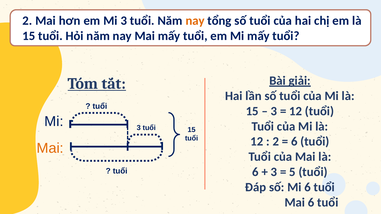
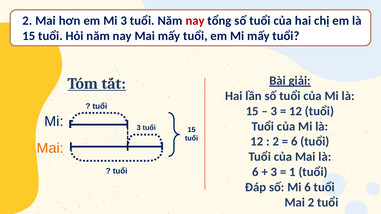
nay colour: orange -> red (195, 21)
5: 5 -> 1 (292, 172)
Mai 6: 6 -> 2 (311, 203)
